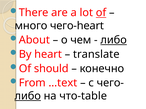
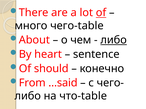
чего-heart: чего-heart -> чего-table (77, 26)
translate: translate -> sentence (96, 54)
…text: …text -> …said (63, 83)
либо underline: present -> none (28, 96)
